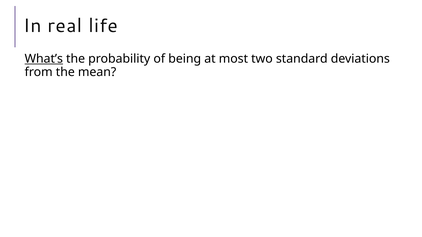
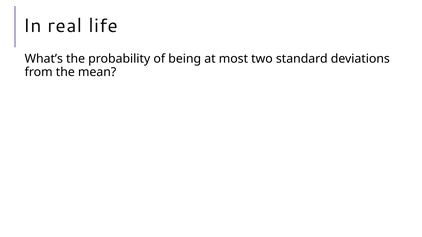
What’s underline: present -> none (44, 59)
